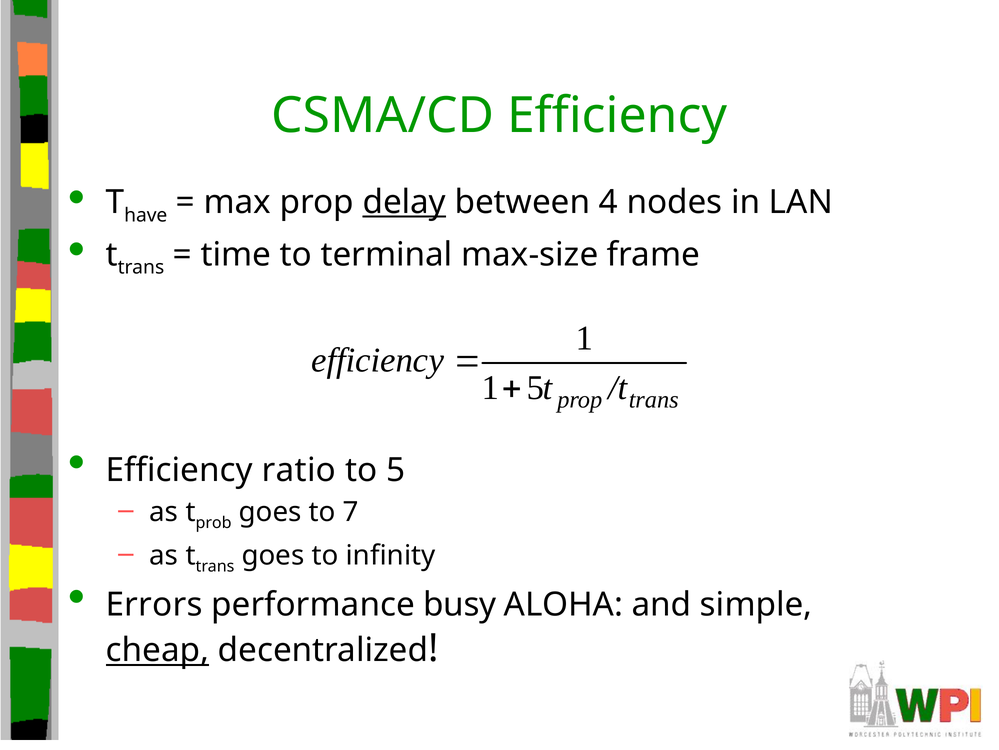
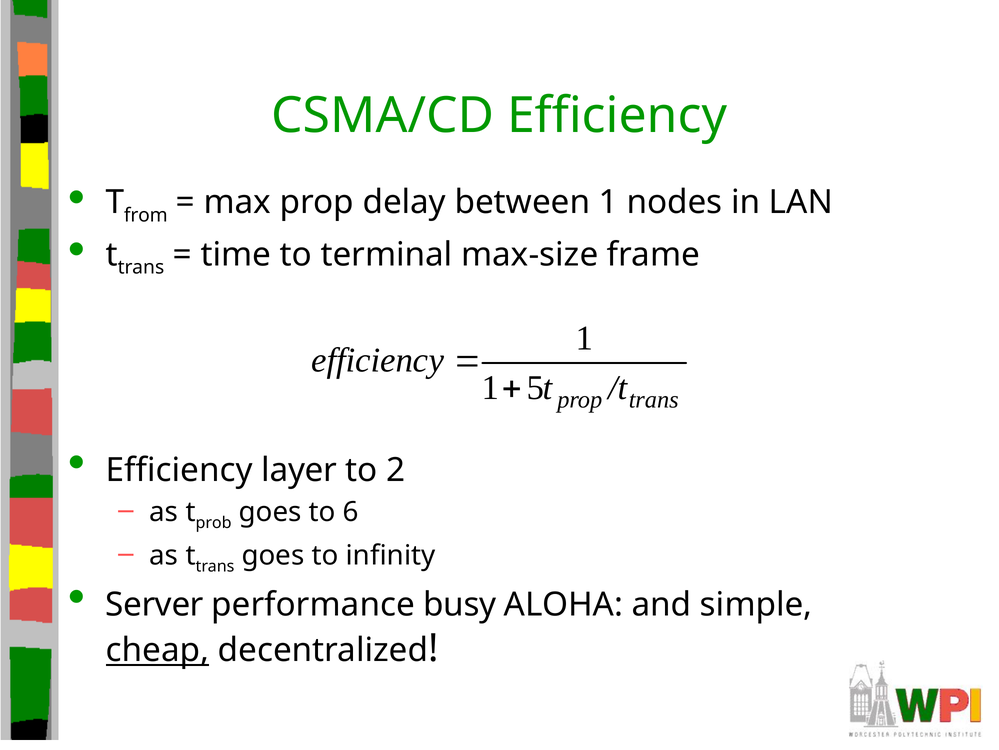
have: have -> from (146, 215)
delay underline: present -> none (404, 202)
between 4: 4 -> 1 (608, 202)
ratio: ratio -> layer (299, 470)
to 5: 5 -> 2 (396, 470)
7: 7 -> 6 (351, 511)
Errors: Errors -> Server (154, 604)
